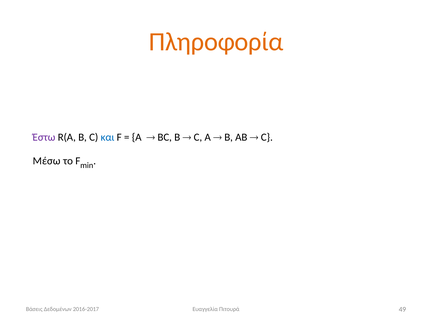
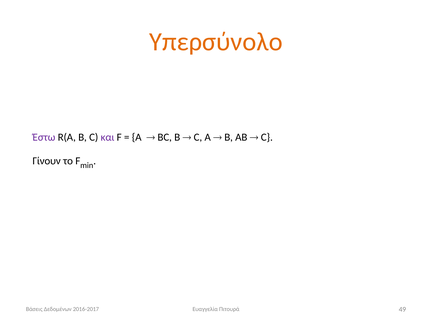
Πληροφορία: Πληροφορία -> Υπερσύνολο (216, 42)
και colour: blue -> purple (108, 137)
Μέσω: Μέσω -> Γίνουν (47, 161)
